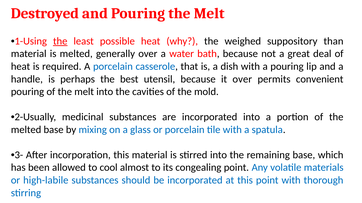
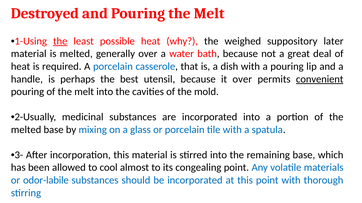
than: than -> later (334, 41)
convenient underline: none -> present (320, 79)
high-labile: high-labile -> odor-labile (46, 181)
